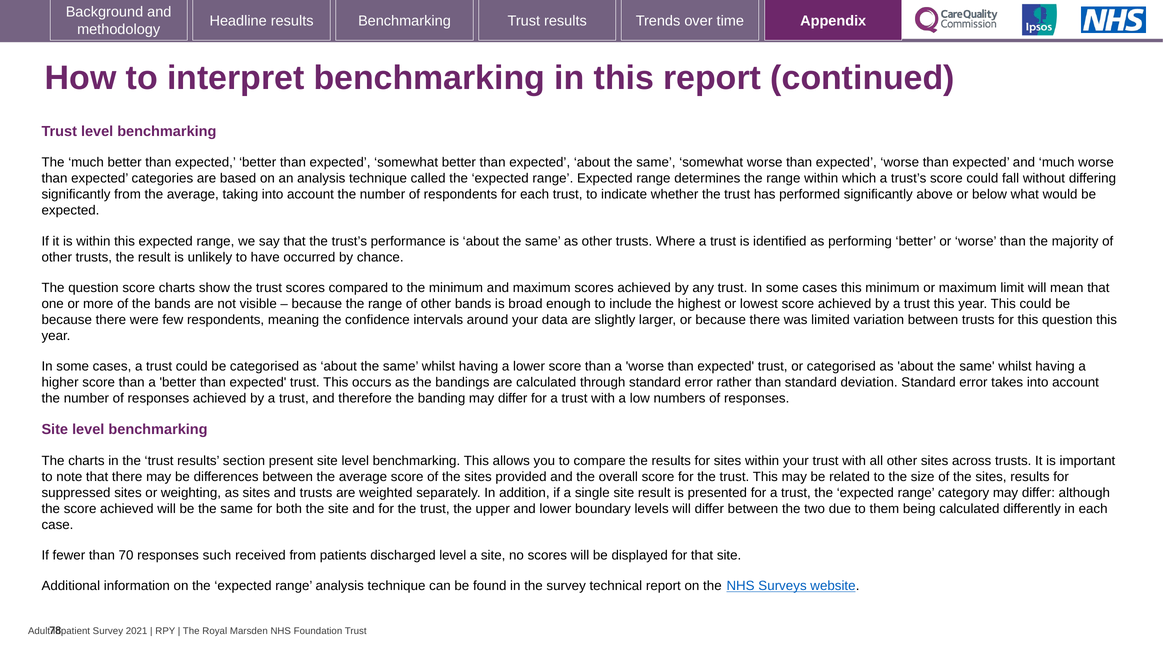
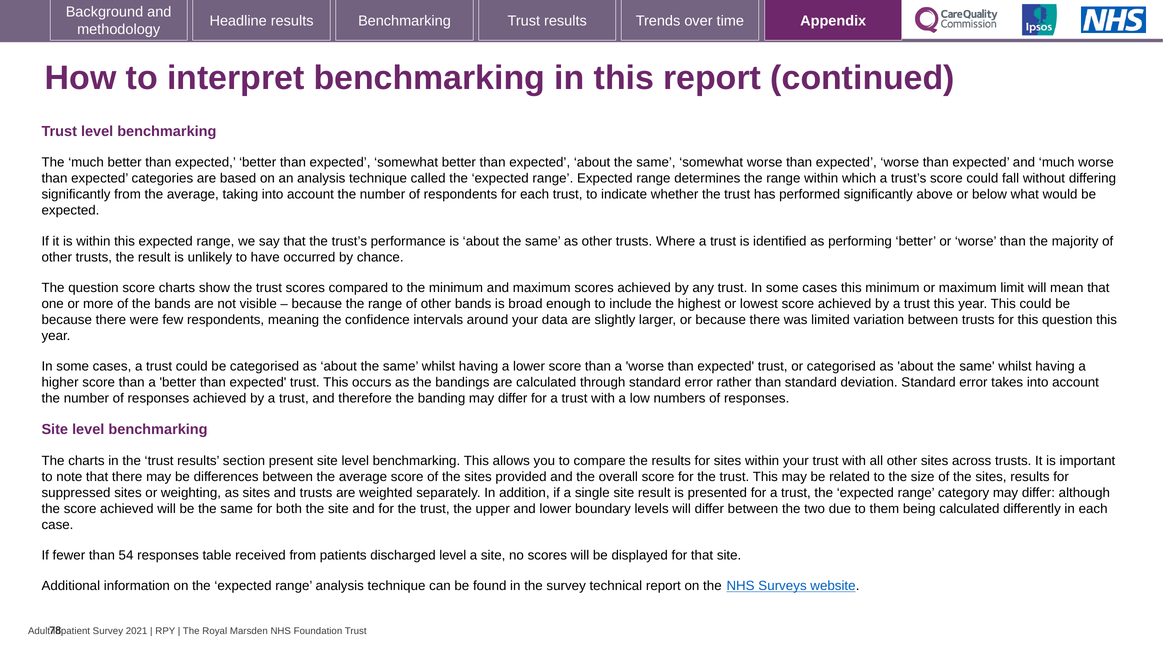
70: 70 -> 54 (126, 555)
such: such -> table (217, 555)
